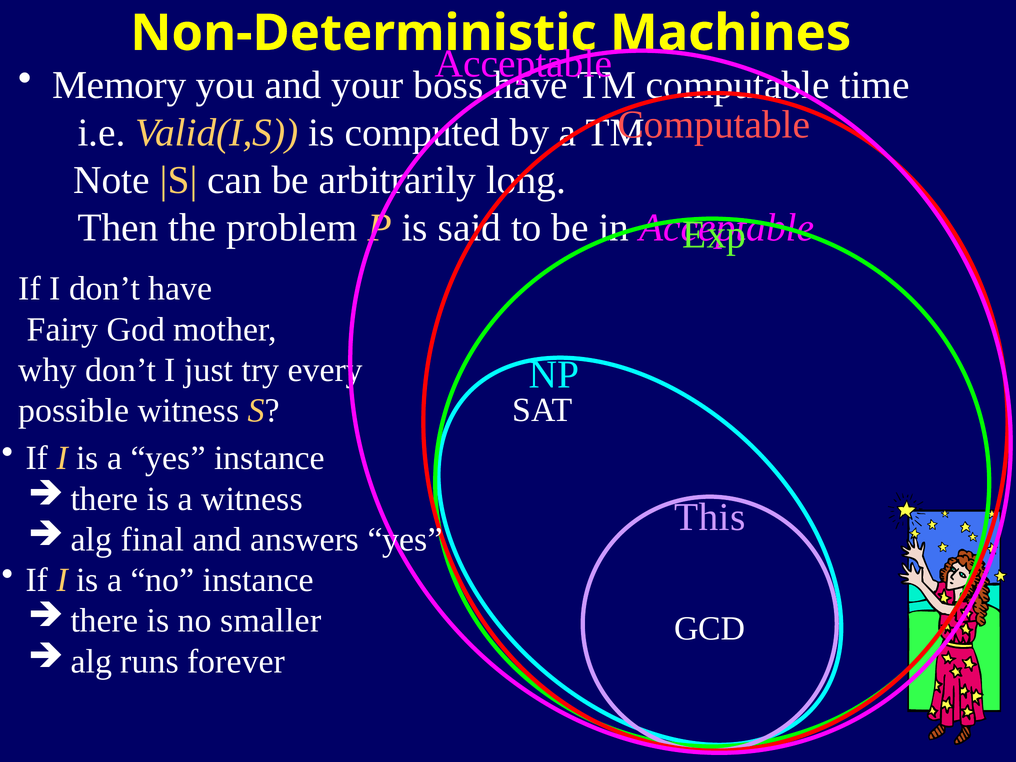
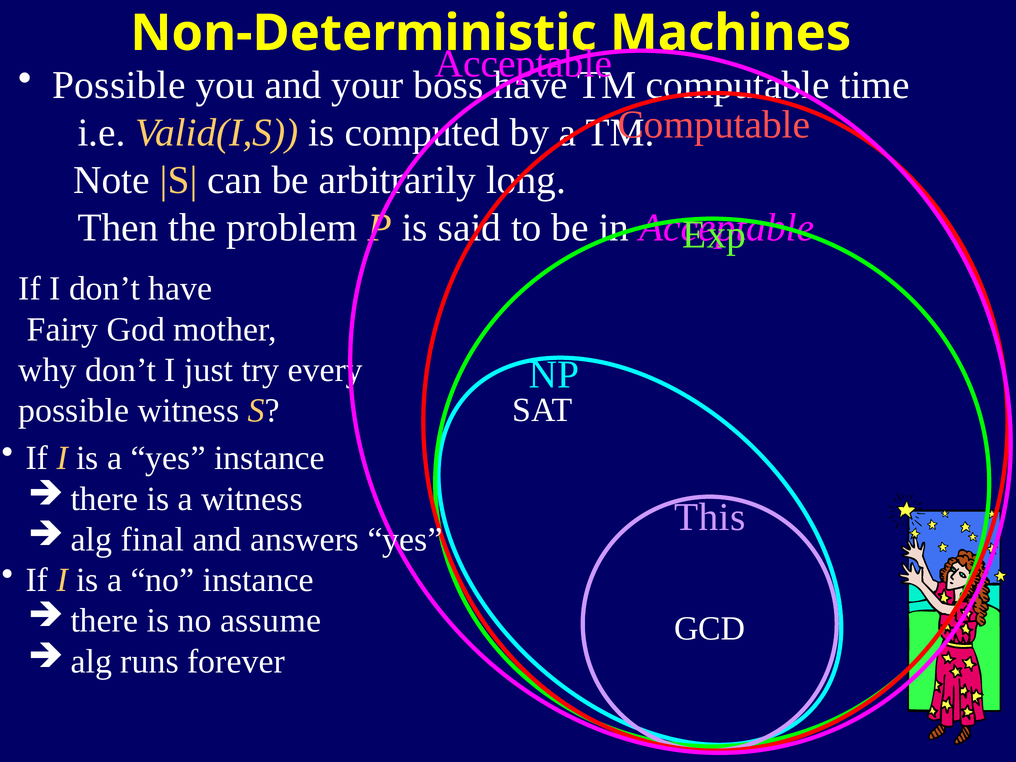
Memory: Memory -> Possible (119, 85)
smaller: smaller -> assume (271, 621)
